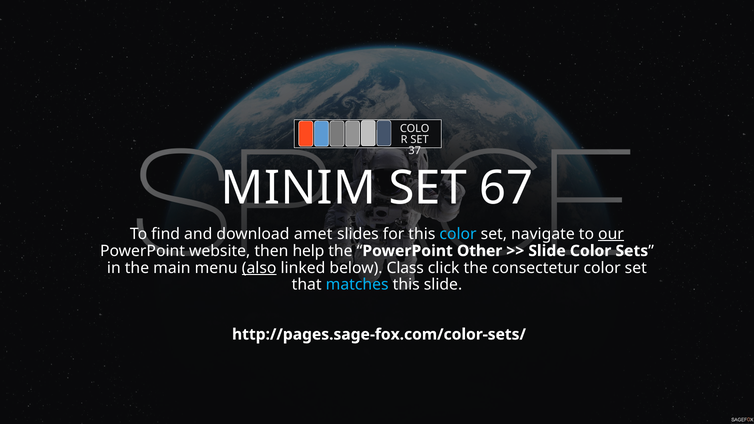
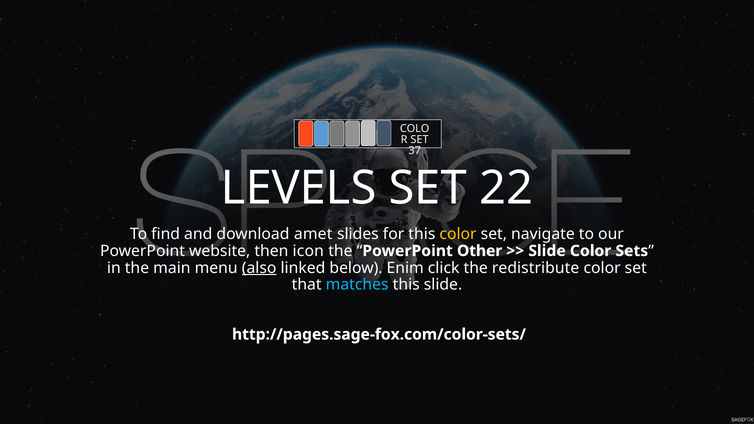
MINIM: MINIM -> LEVELS (299, 188)
67: 67 -> 22 (506, 188)
color colour: light blue -> yellow (458, 234)
our underline: present -> none (611, 234)
help: help -> icon (308, 251)
Class: Class -> Enim (405, 268)
consectetur: consectetur -> redistribute (536, 268)
